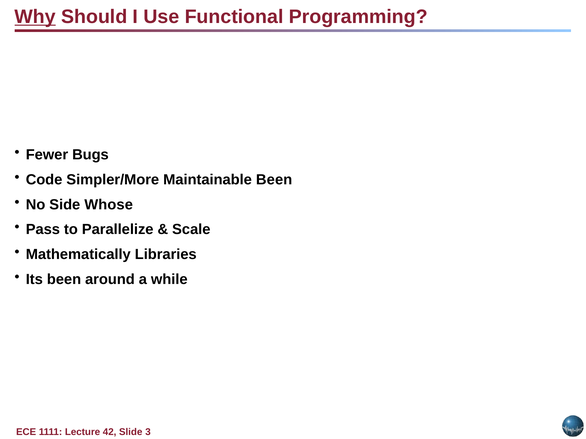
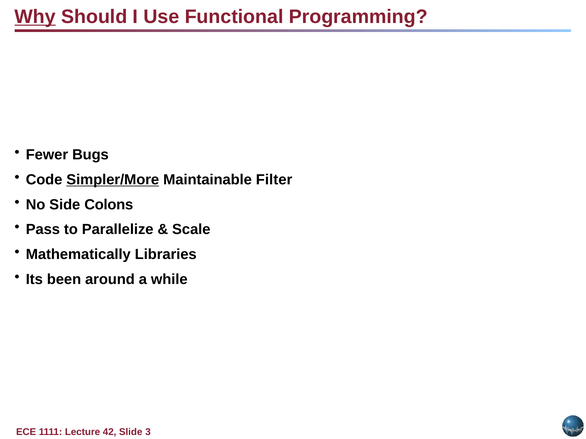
Simpler/More underline: none -> present (113, 180)
Maintainable Been: Been -> Filter (274, 180)
Whose: Whose -> Colons (109, 205)
